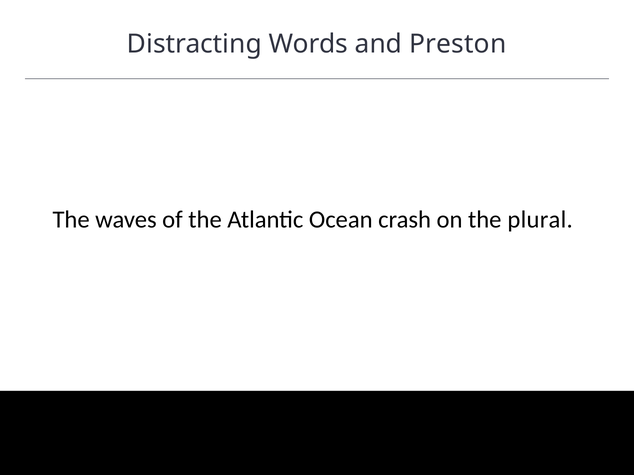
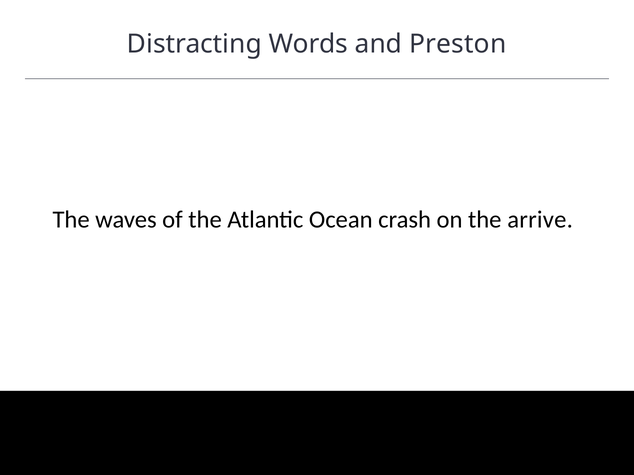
plural: plural -> arrive (540, 220)
